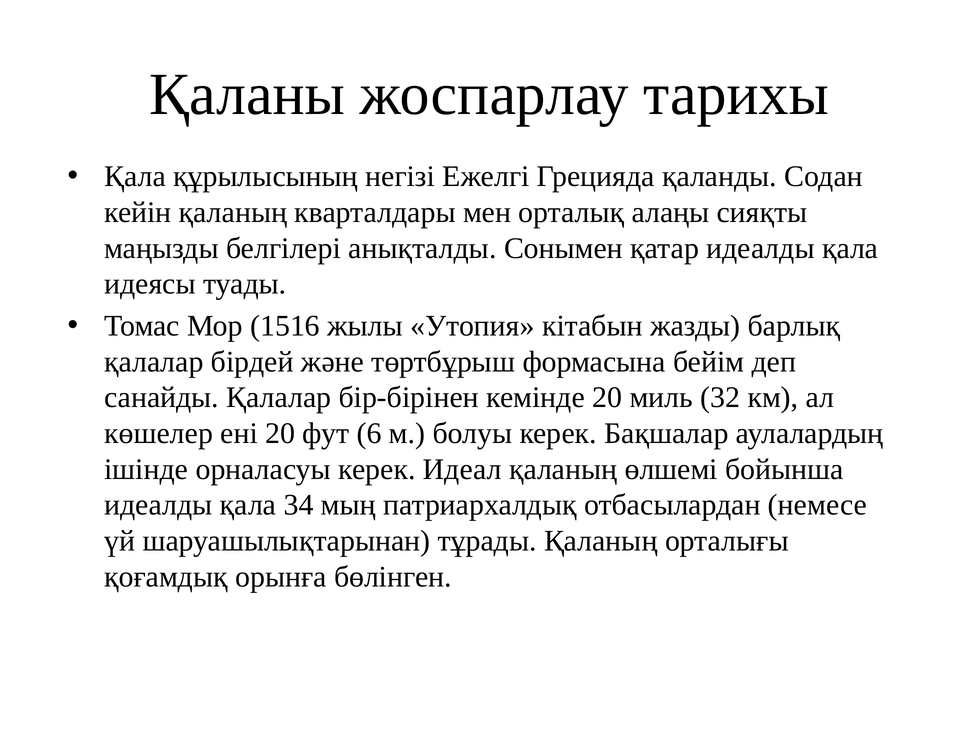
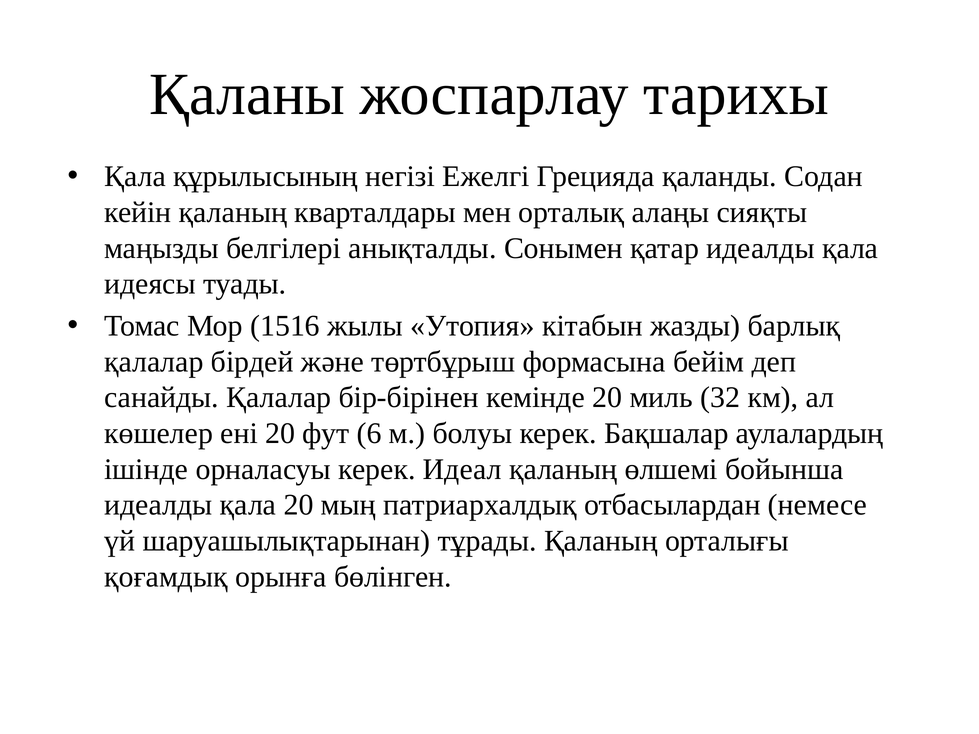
қала 34: 34 -> 20 (299, 505)
